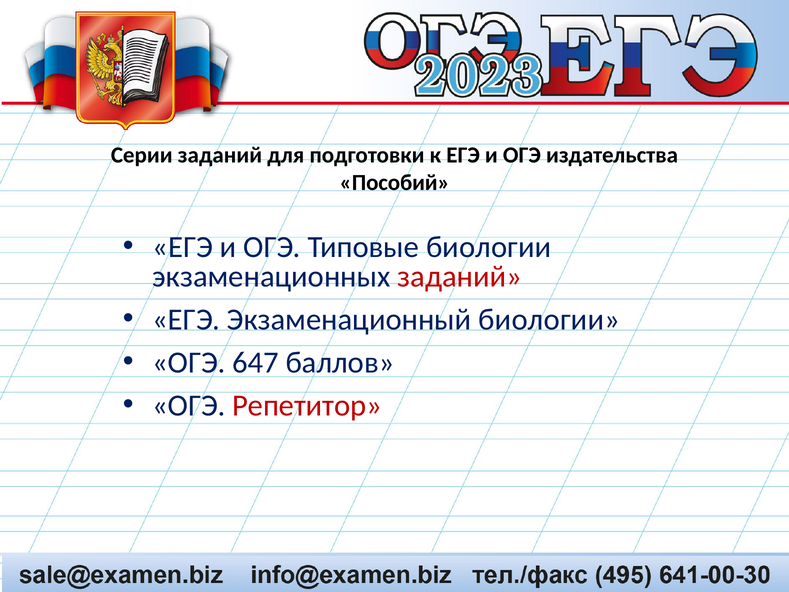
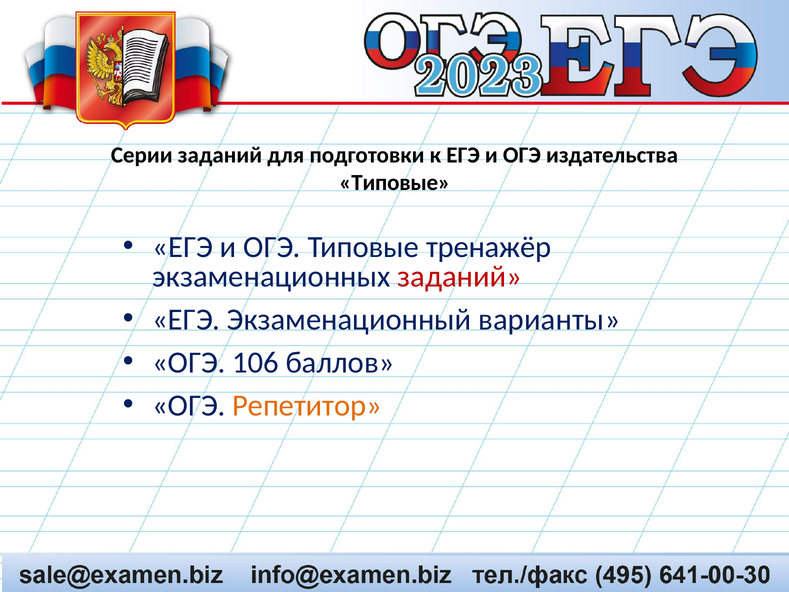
Пособий: Пособий -> Типовые (395, 183)
Типовые биологии: биологии -> тренажёр (489, 247)
Экзаменационный биологии: биологии -> варианты (549, 319)
647: 647 -> 106 (255, 362)
Репетитор colour: red -> orange (307, 405)
